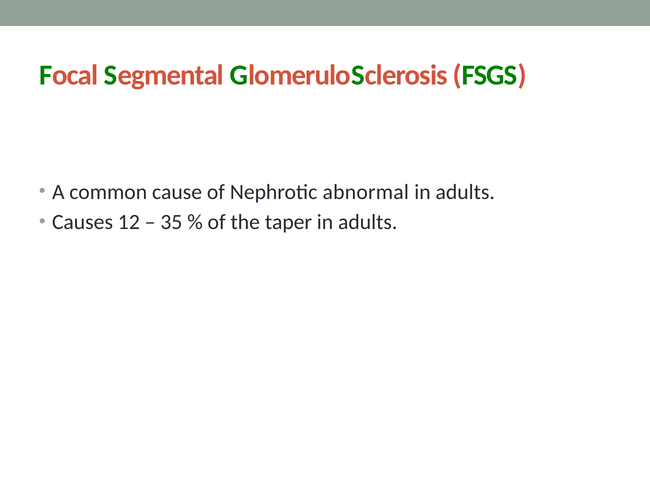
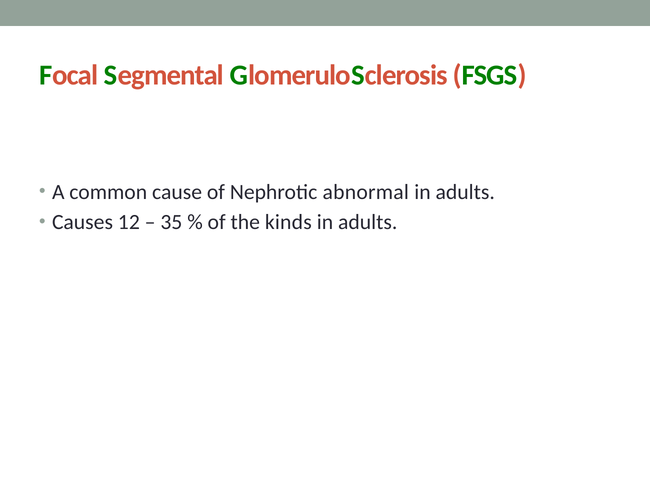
taper: taper -> kinds (288, 222)
